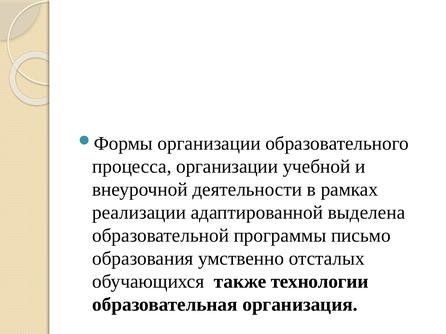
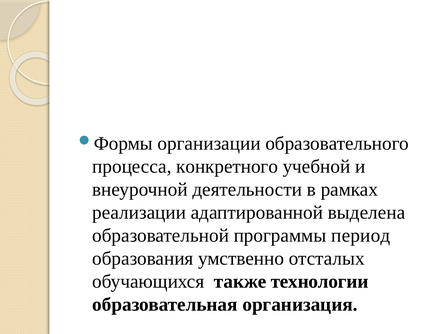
процесса организации: организации -> конкретного (227, 167)
письмо: письмо -> период (361, 236)
